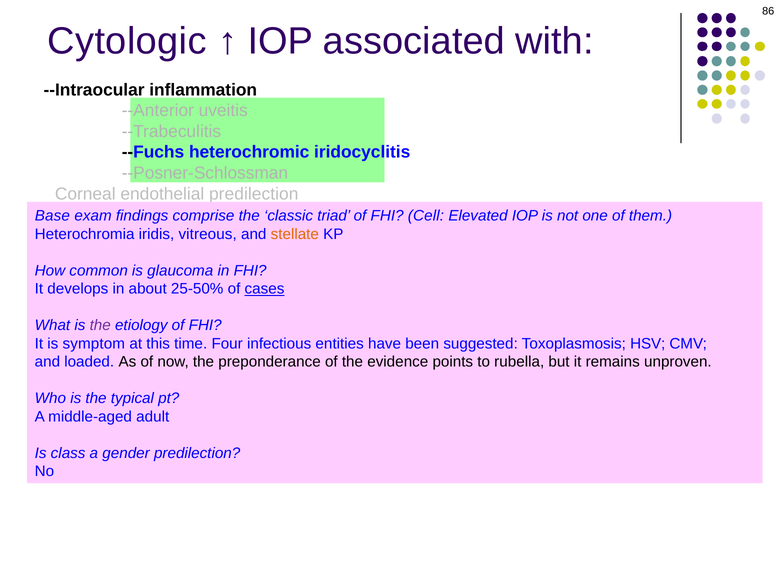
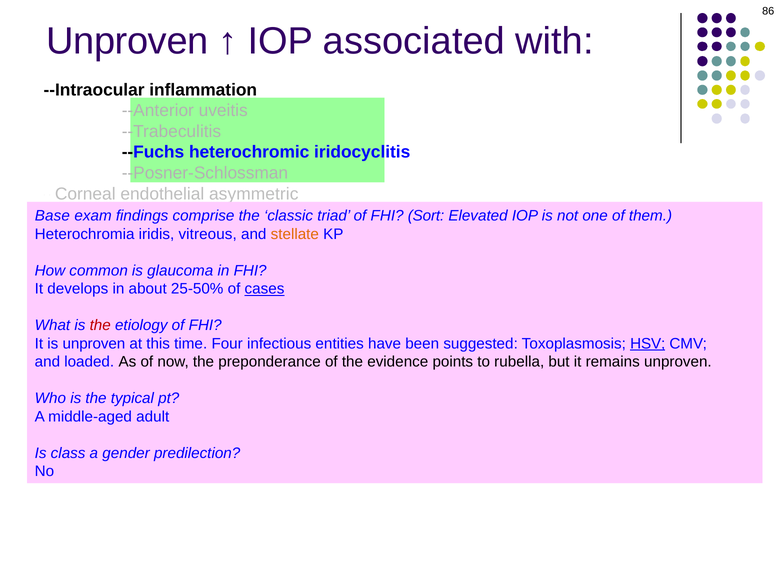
Cytologic: Cytologic -> Unproven (127, 41)
endothelial predilection: predilection -> asymmetric (254, 194)
Cell: Cell -> Sort (426, 216)
the colour: purple -> red (100, 326)
is symptom: symptom -> unproven (94, 344)
HSV underline: none -> present (648, 344)
